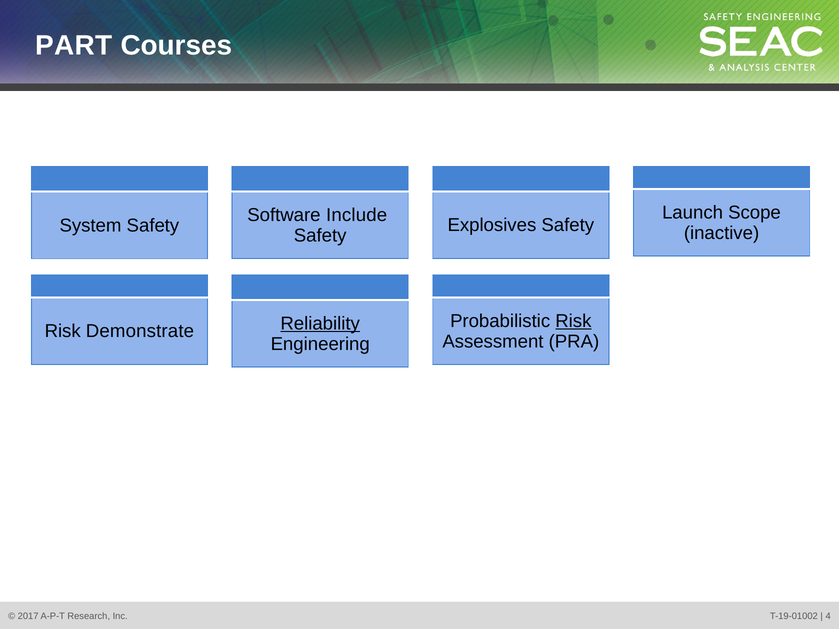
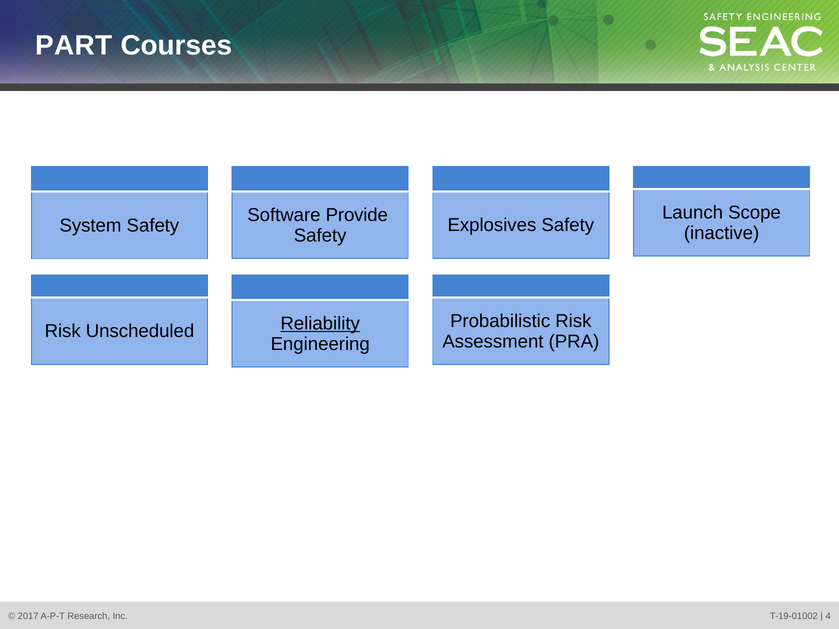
Include: Include -> Provide (357, 215)
Risk underline: present -> none (573, 321)
Demonstrate: Demonstrate -> Unscheduled (140, 331)
